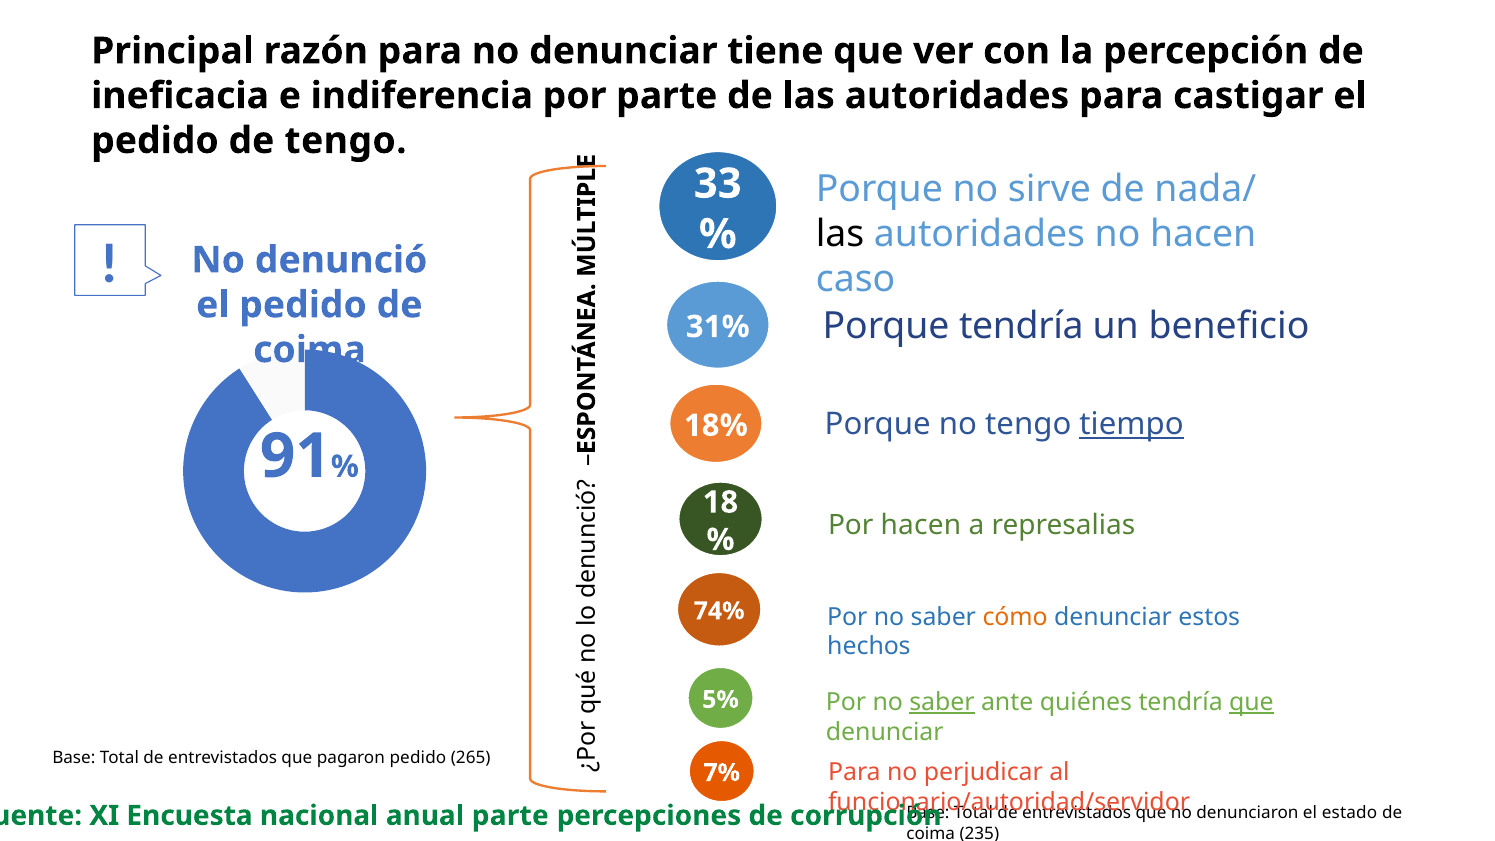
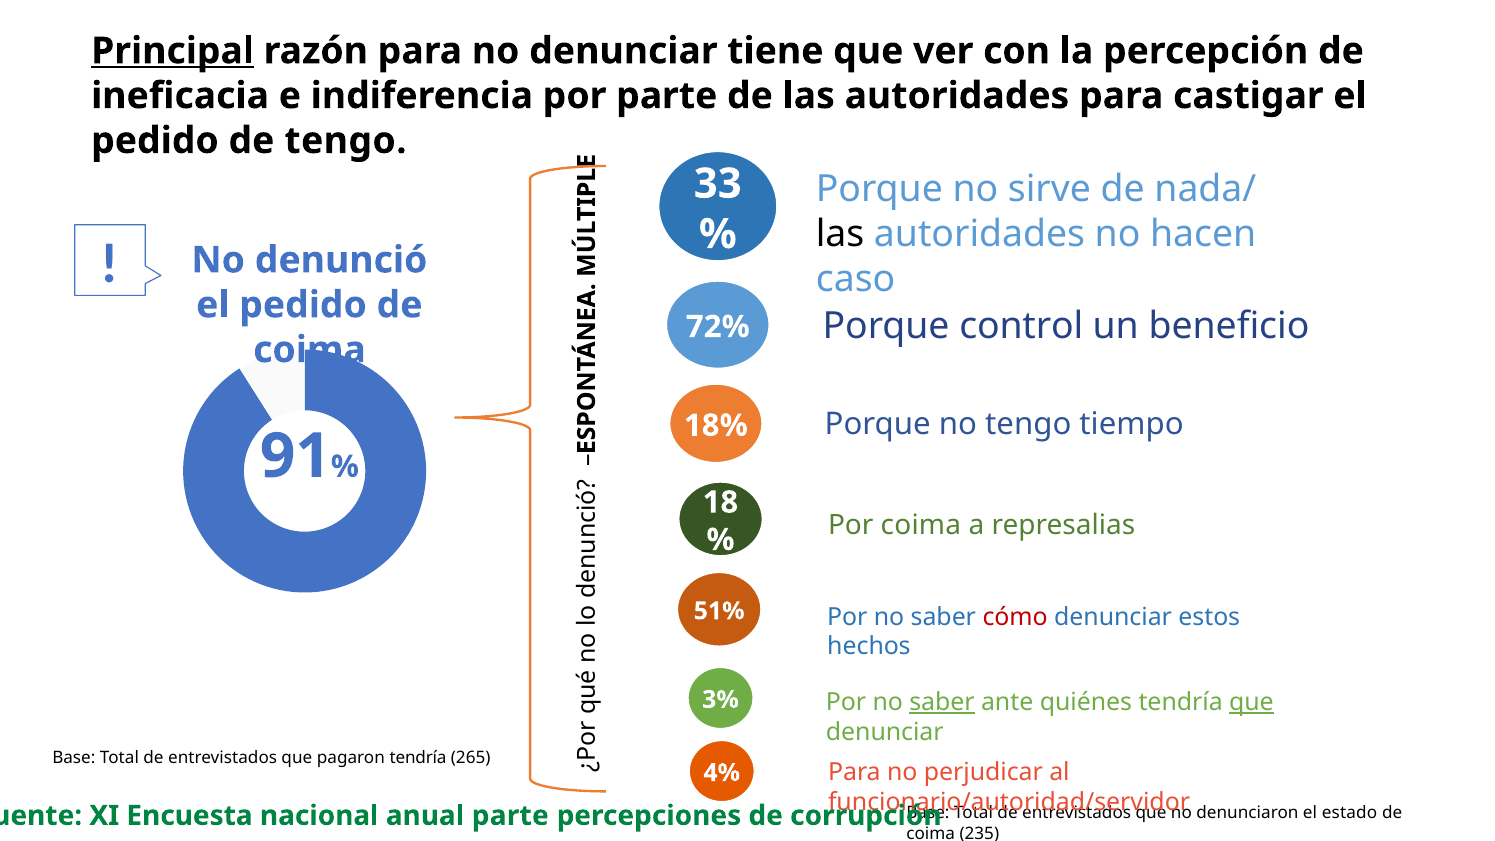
Principal underline: none -> present (173, 51)
Porque tendría: tendría -> control (1021, 326)
31%: 31% -> 72% (718, 327)
tiempo underline: present -> none (1132, 424)
Por hacen: hacen -> coima (921, 525)
74%: 74% -> 51% (719, 611)
cómo colour: orange -> red (1015, 617)
5%: 5% -> 3% (721, 700)
pagaron pedido: pedido -> tendría (418, 758)
7%: 7% -> 4% (722, 773)
